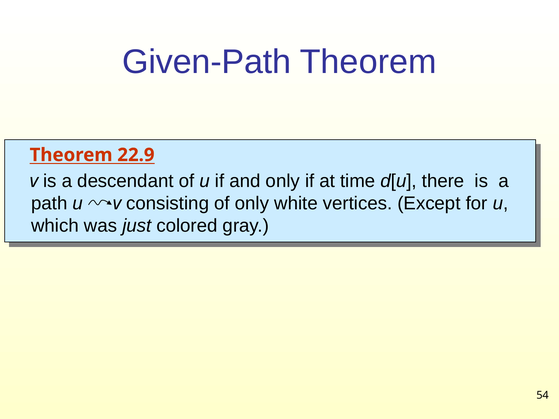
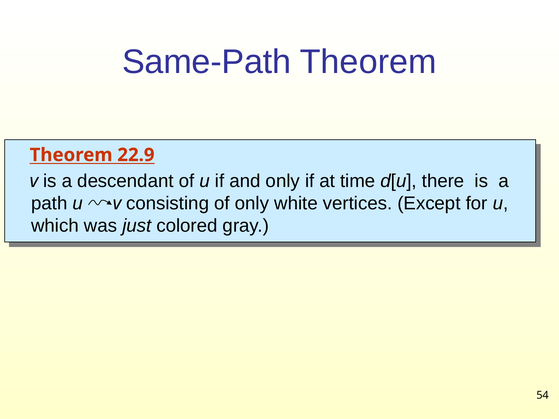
Given-Path: Given-Path -> Same-Path (207, 62)
